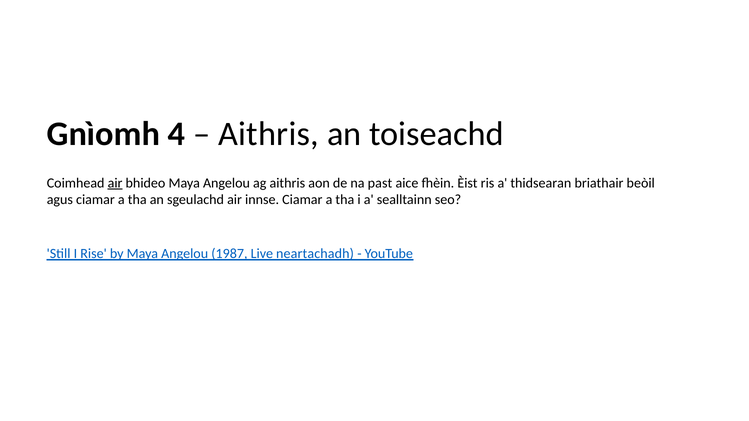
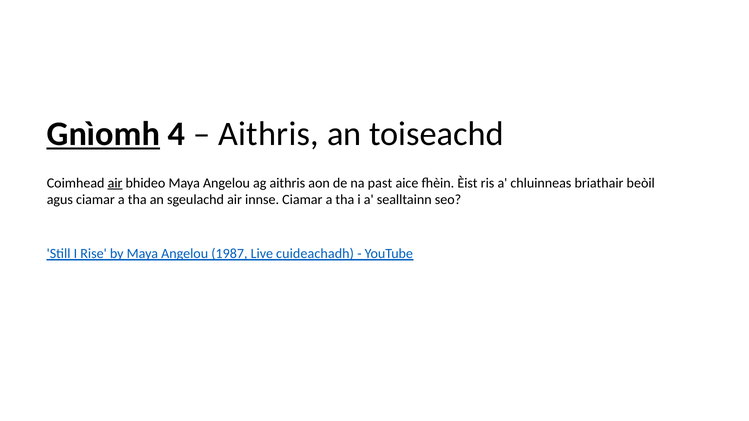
Gnìomh underline: none -> present (103, 134)
thidsearan: thidsearan -> chluinneas (541, 183)
neartachadh: neartachadh -> cuideachadh (315, 254)
